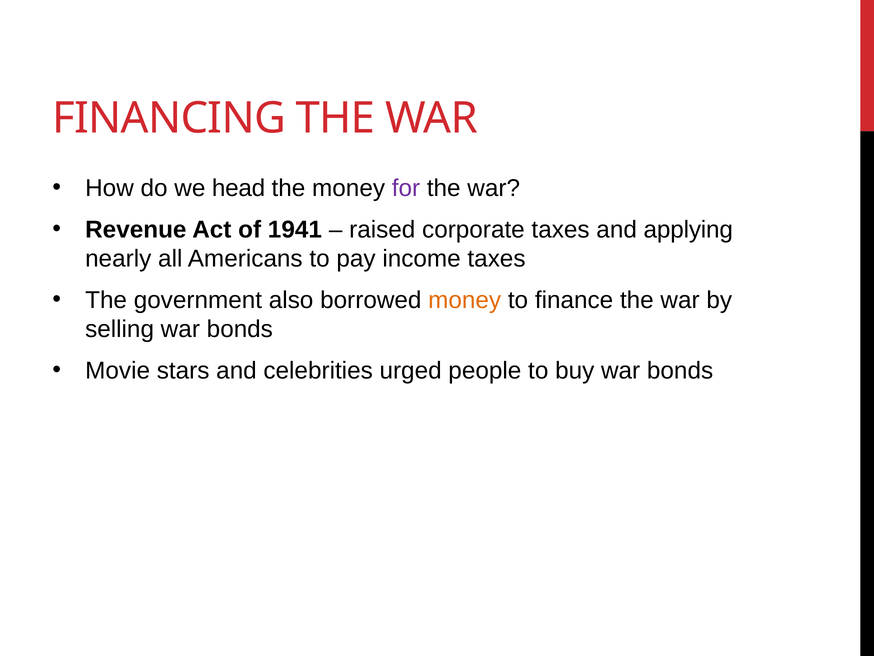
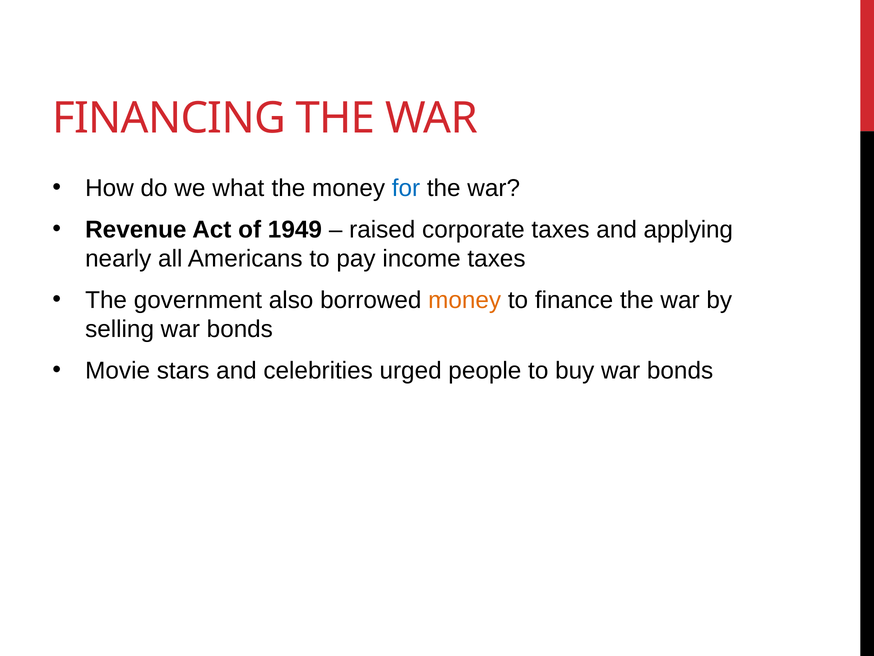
head: head -> what (238, 188)
for colour: purple -> blue (406, 188)
1941: 1941 -> 1949 (295, 229)
